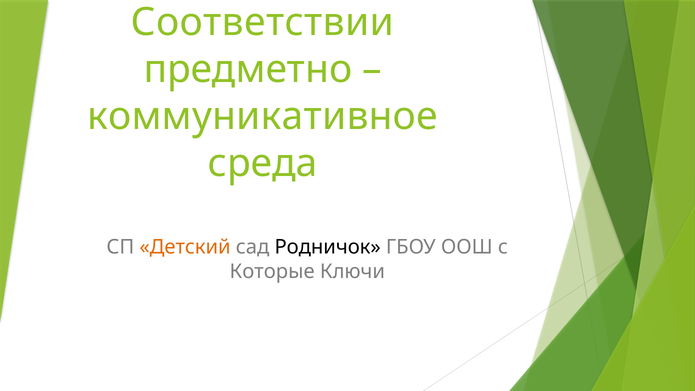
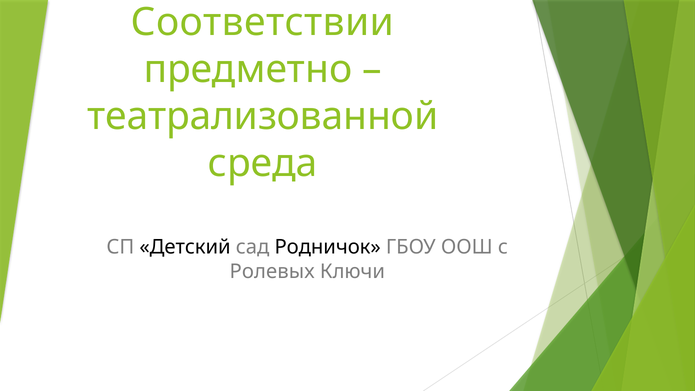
коммуникативное: коммуникативное -> театрализованной (263, 116)
Детский colour: orange -> black (185, 247)
Которые: Которые -> Ролевых (272, 271)
